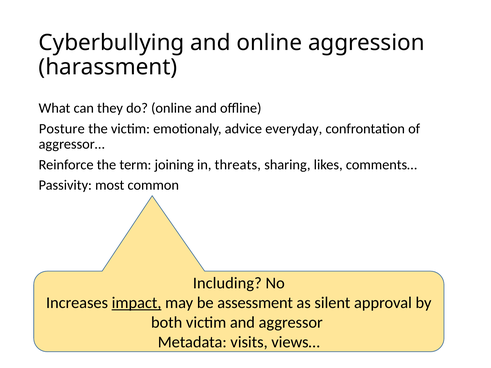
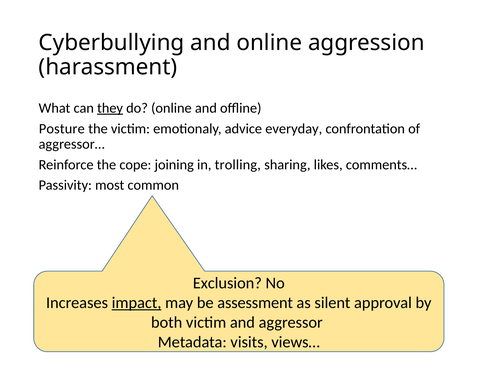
they underline: none -> present (110, 108)
term: term -> cope (135, 165)
threats: threats -> trolling (238, 165)
Including: Including -> Exclusion (227, 283)
